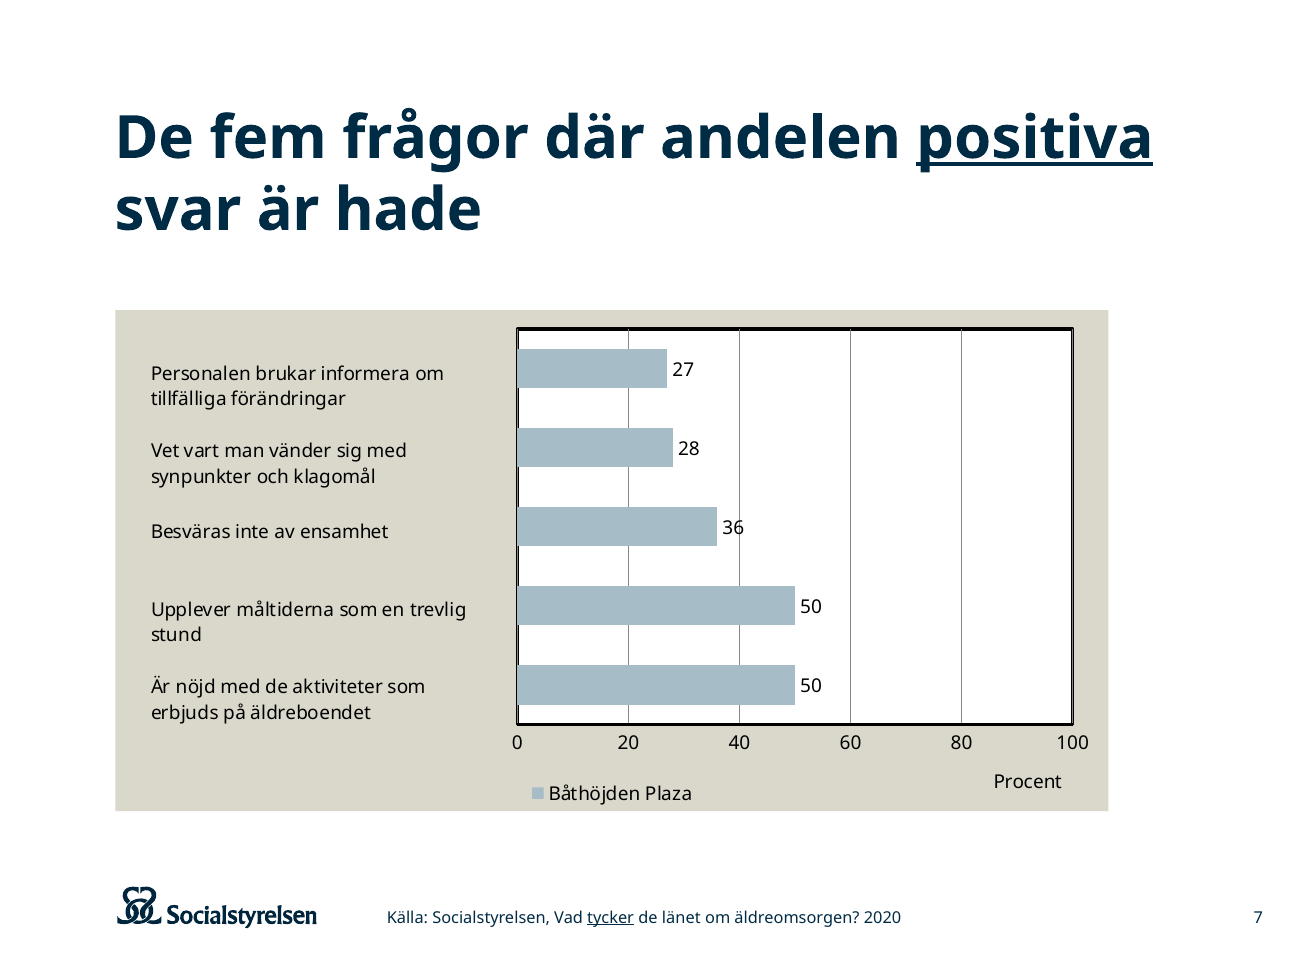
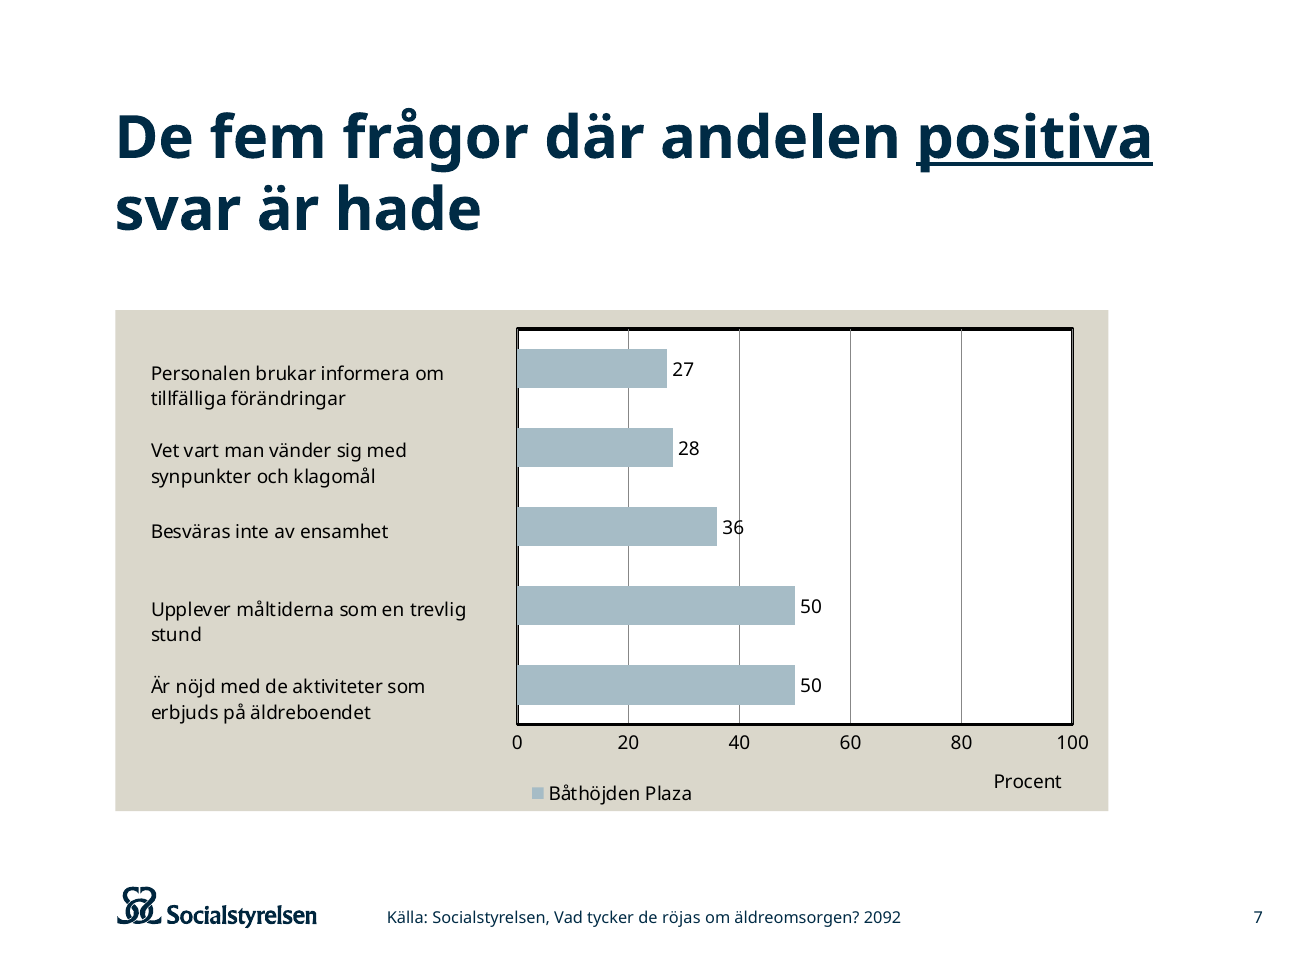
tycker underline: present -> none (611, 918)
länet: länet -> röjas (681, 918)
2020: 2020 -> 2092 (883, 918)
